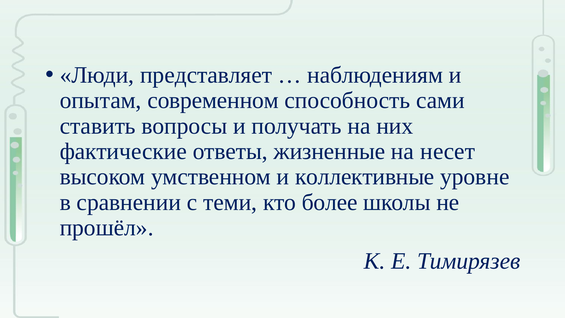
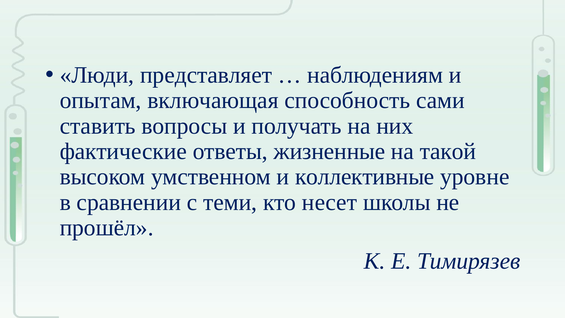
современном: современном -> включающая (213, 101)
несет: несет -> такой (448, 151)
более: более -> несет (329, 202)
